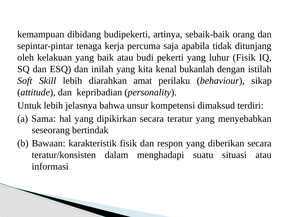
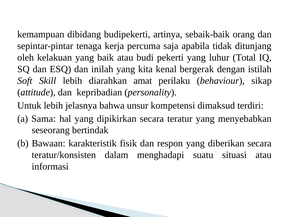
luhur Fisik: Fisik -> Total (244, 57)
bukanlah: bukanlah -> bergerak (197, 69)
